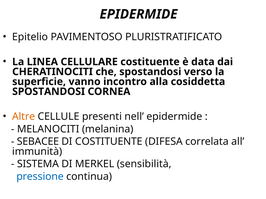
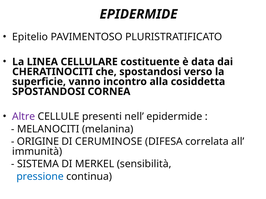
Altre colour: orange -> purple (24, 117)
SEBACEE: SEBACEE -> ORIGINE (38, 142)
DI COSTITUENTE: COSTITUENTE -> CERUMINOSE (109, 142)
